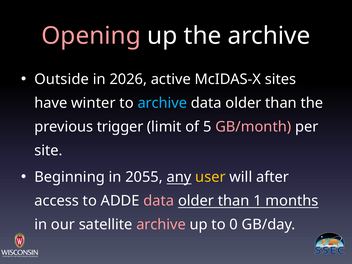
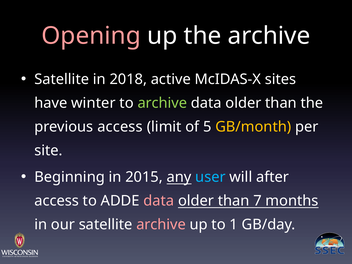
Outside: Outside -> Satellite (62, 79)
2026: 2026 -> 2018 (128, 79)
archive colour: light blue -> light green (162, 103)
previous trigger: trigger -> access (120, 127)
GB/month colour: pink -> yellow (253, 127)
2055: 2055 -> 2015 (144, 177)
user colour: yellow -> light blue (210, 177)
1: 1 -> 7 (257, 201)
0: 0 -> 1 (234, 225)
